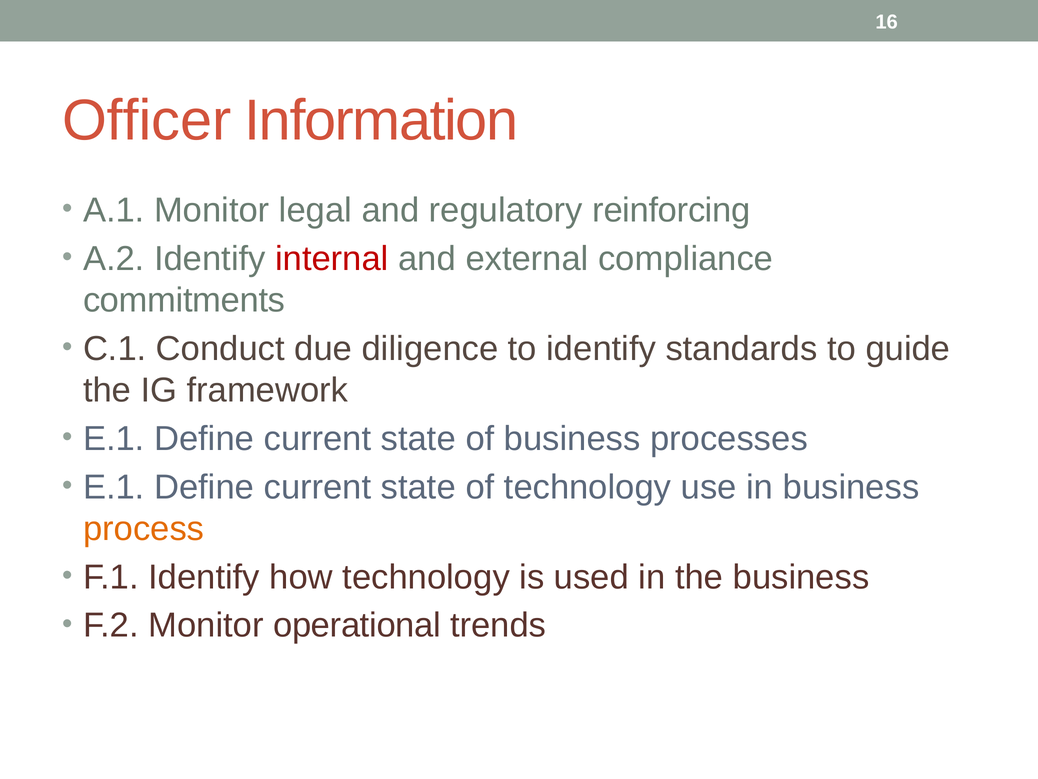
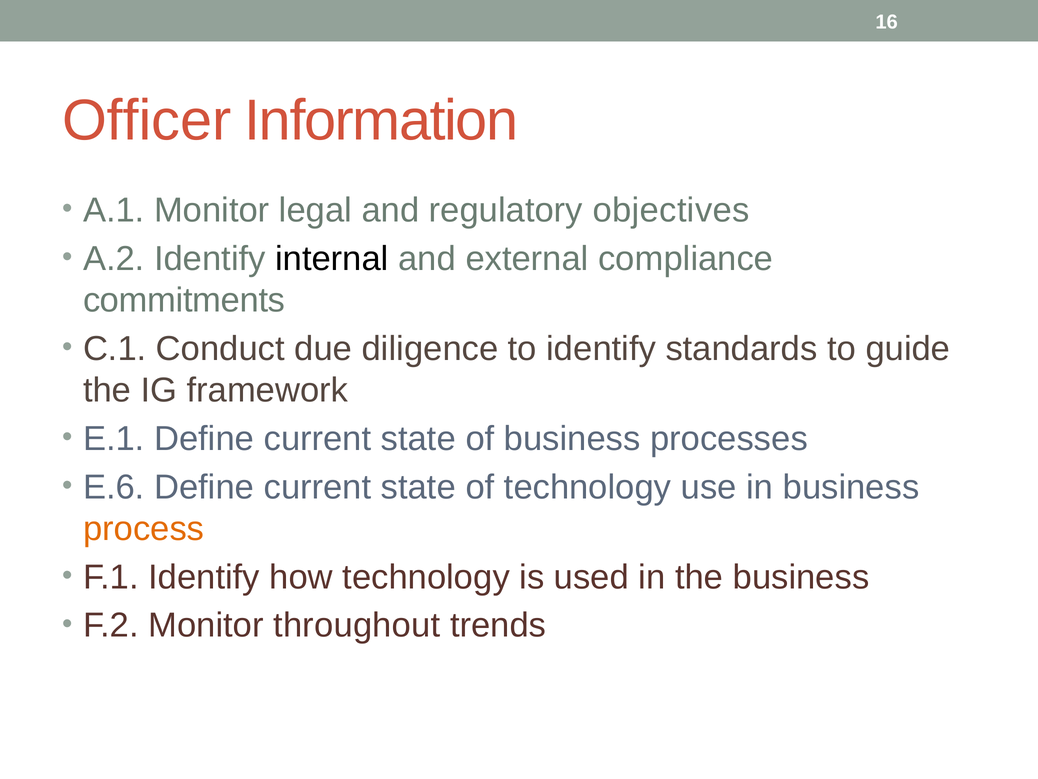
reinforcing: reinforcing -> objectives (671, 210)
internal colour: red -> black (332, 258)
E.1: E.1 -> E.6 (114, 487)
operational: operational -> throughout (357, 625)
